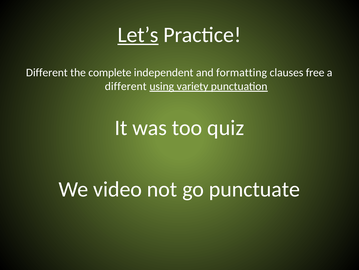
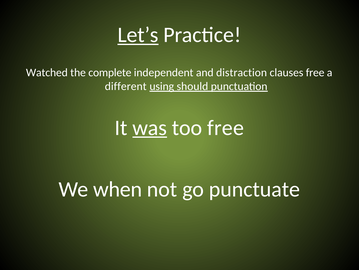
Different: Different -> Watched (47, 72)
formatting: formatting -> distraction (242, 72)
variety: variety -> should (192, 86)
was underline: none -> present (150, 127)
too quiz: quiz -> free (226, 127)
video: video -> when (118, 189)
